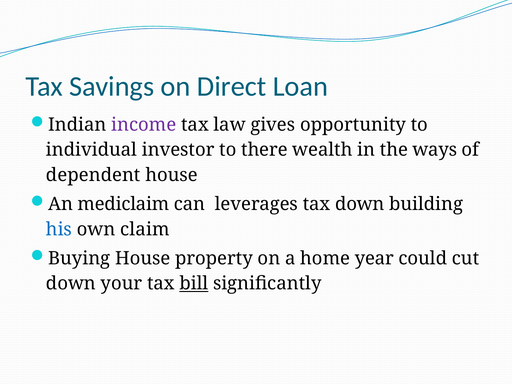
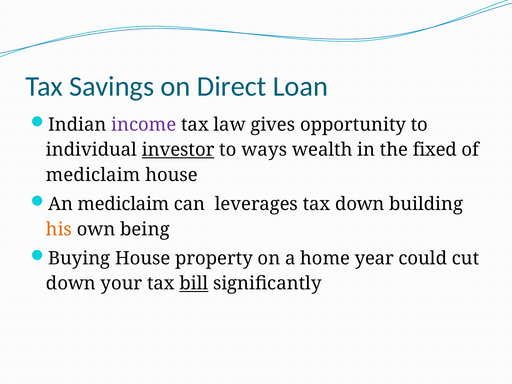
investor underline: none -> present (178, 150)
there: there -> ways (264, 150)
ways: ways -> fixed (435, 150)
dependent: dependent -> mediclaim (93, 175)
his colour: blue -> orange (59, 229)
claim: claim -> being (145, 229)
